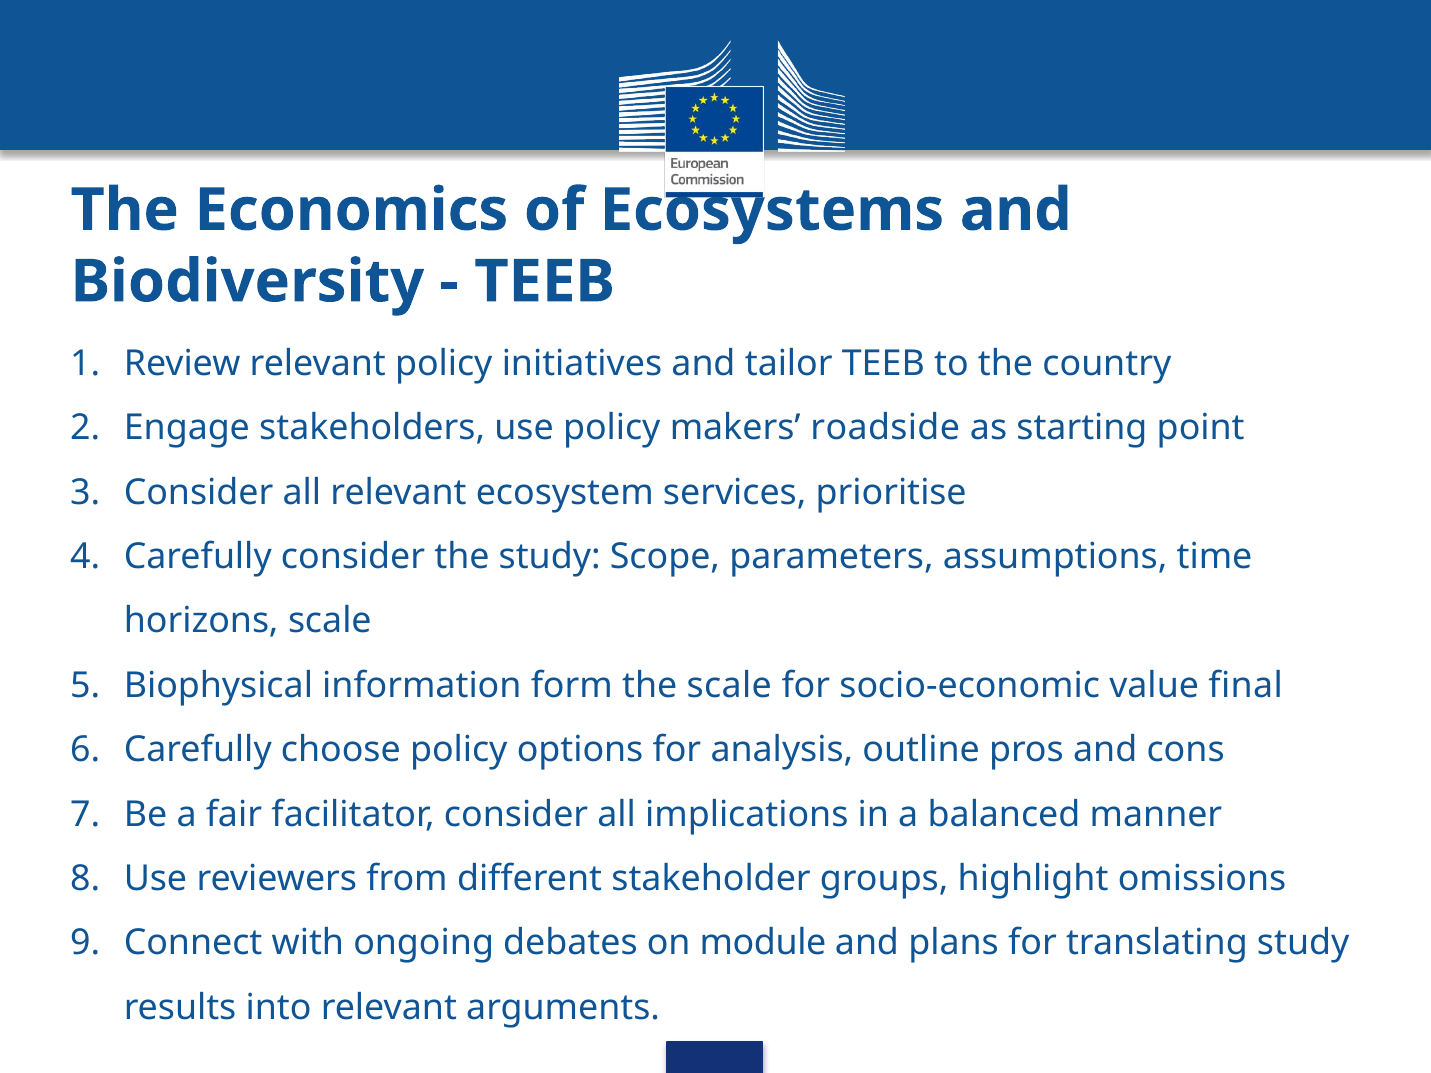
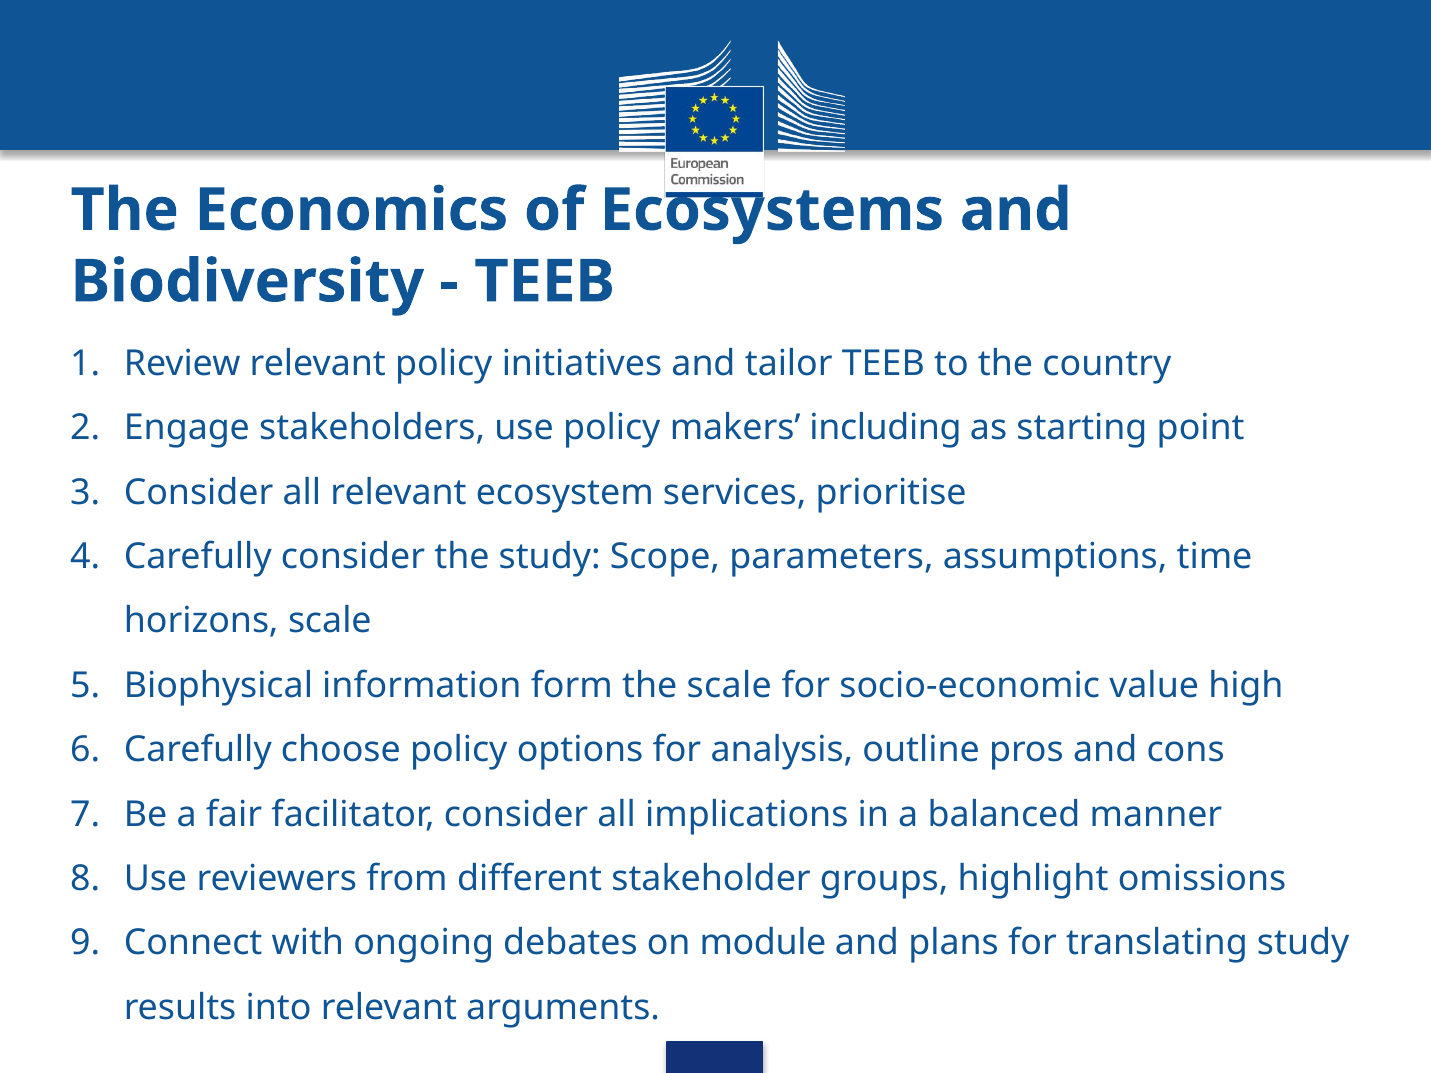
roadside: roadside -> including (886, 428)
final: final -> high (1246, 686)
